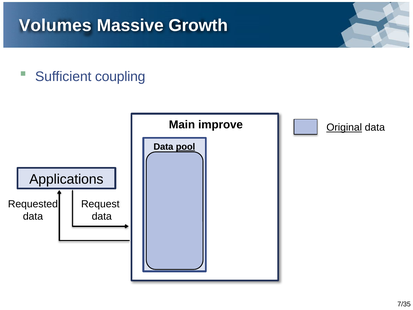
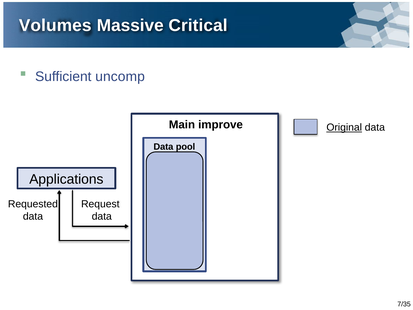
Growth: Growth -> Critical (198, 26)
coupling: coupling -> uncomp (120, 77)
pool underline: present -> none (186, 147)
